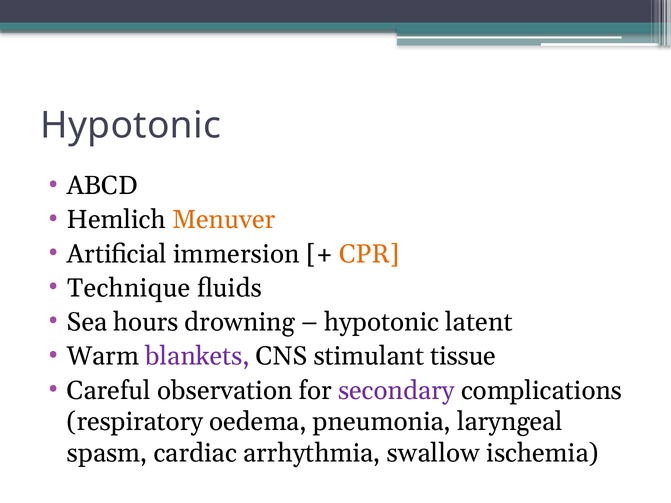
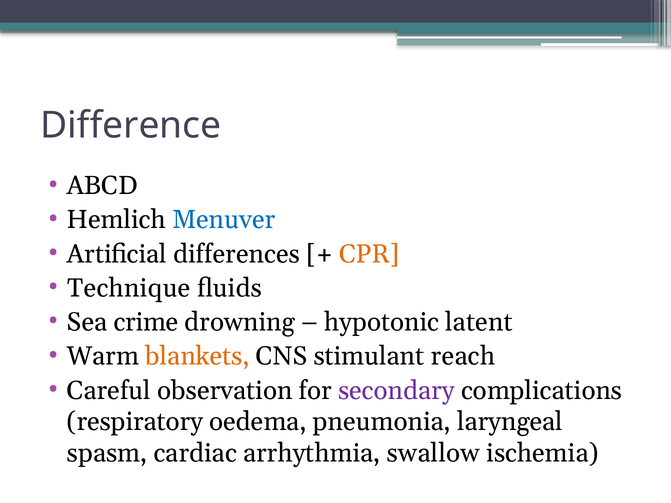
Hypotonic: Hypotonic -> Difference (131, 126)
Menuver colour: orange -> blue (224, 220)
immersion: immersion -> differences (237, 254)
hours: hours -> crime (146, 322)
blankets colour: purple -> orange (198, 357)
tissue: tissue -> reach (463, 357)
